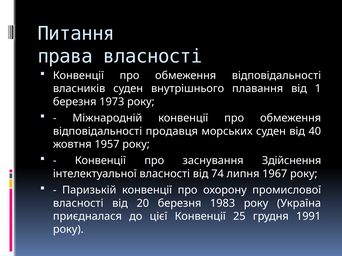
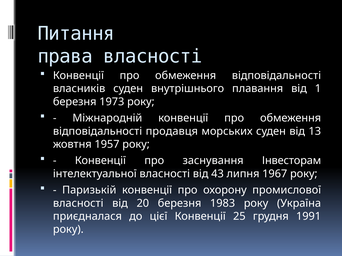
40: 40 -> 13 (315, 131)
Здійснення: Здійснення -> Інвесторам (292, 161)
74: 74 -> 43 (217, 174)
